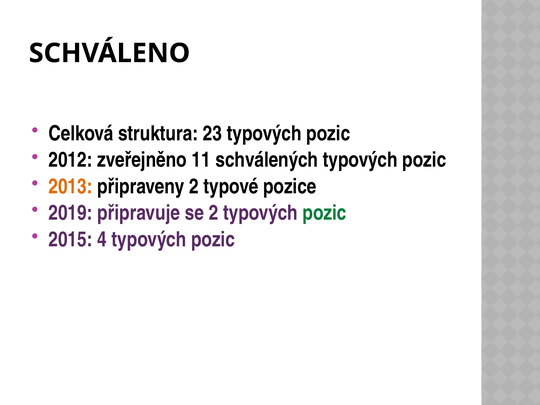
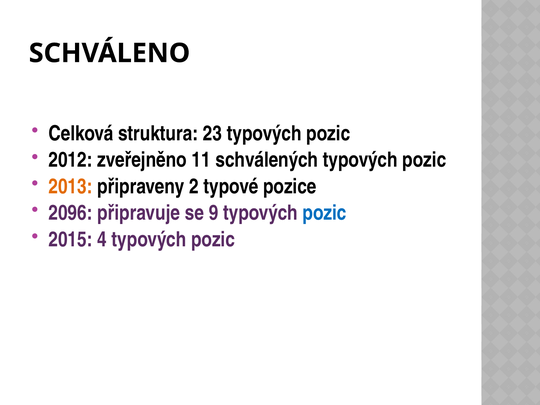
2019: 2019 -> 2096 (70, 213)
se 2: 2 -> 9 (214, 213)
pozic colour: green -> blue (325, 213)
